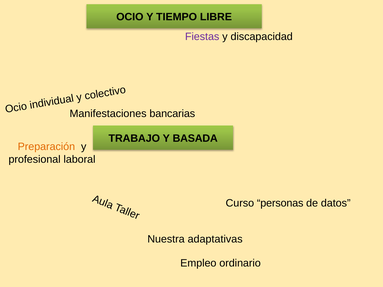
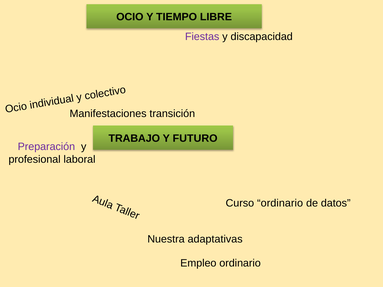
bancarias: bancarias -> transición (172, 114)
BASADA: BASADA -> FUTURO (195, 139)
Preparación colour: orange -> purple (46, 147)
Curso personas: personas -> ordinario (280, 203)
